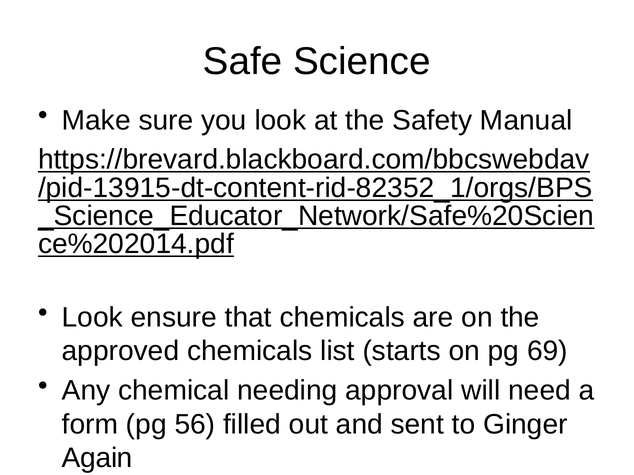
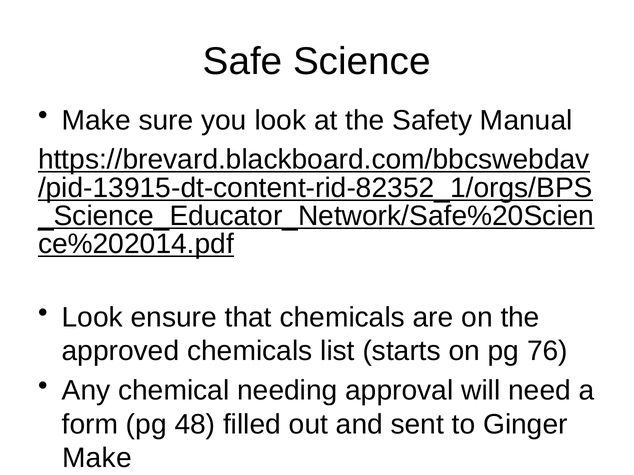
69: 69 -> 76 (547, 351)
56: 56 -> 48 (195, 425)
Again: Again -> Make (97, 459)
